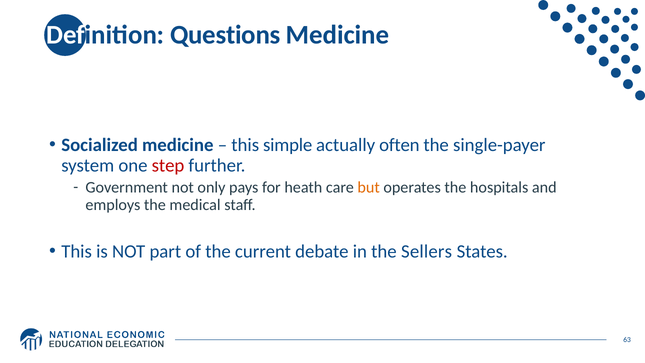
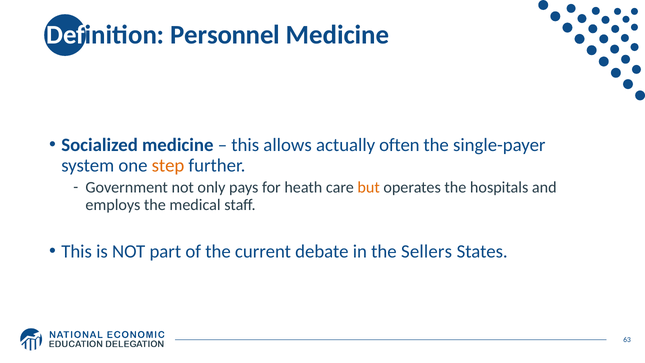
Questions: Questions -> Personnel (225, 35)
simple: simple -> allows (288, 145)
step colour: red -> orange (168, 165)
